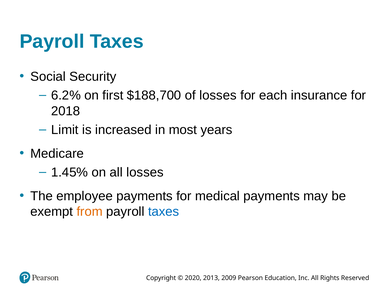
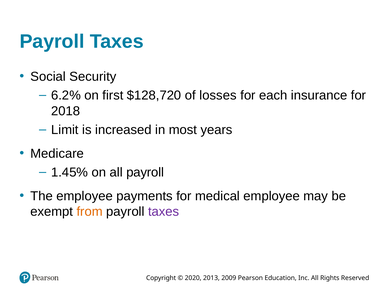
$188,700: $188,700 -> $128,720 (154, 96)
all losses: losses -> payroll (145, 173)
medical payments: payments -> employee (272, 196)
taxes colour: blue -> purple (164, 212)
